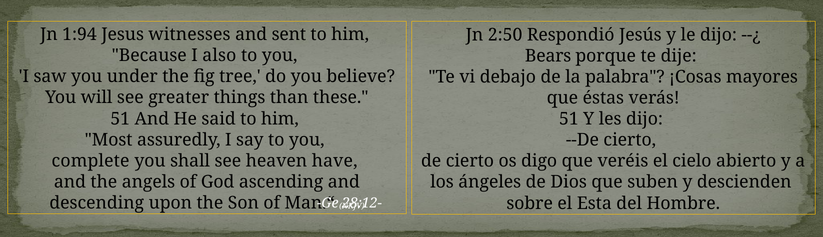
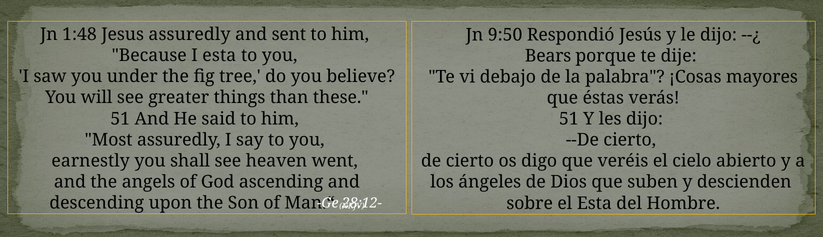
1:94: 1:94 -> 1:48 (79, 35)
Jesus witnesses: witnesses -> assuredly (189, 35)
2:50: 2:50 -> 9:50 (505, 35)
I also: also -> esta (219, 56)
complete: complete -> earnestly (91, 161)
have: have -> went (335, 161)
